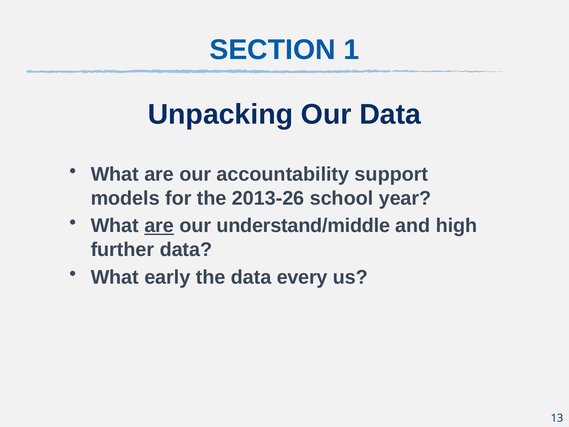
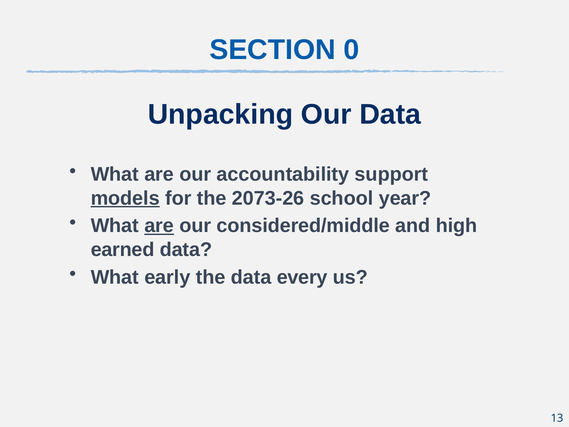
1: 1 -> 0 (351, 50)
models underline: none -> present (125, 198)
2013-26: 2013-26 -> 2073-26 (268, 198)
understand/middle: understand/middle -> considered/middle (303, 226)
further: further -> earned (123, 249)
